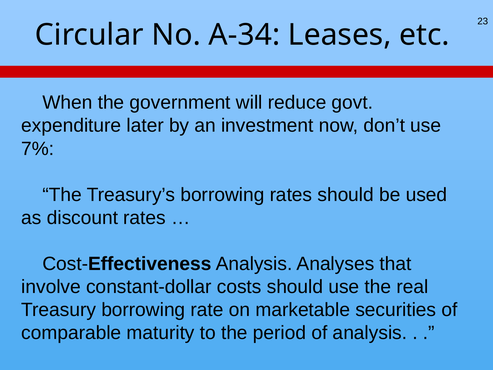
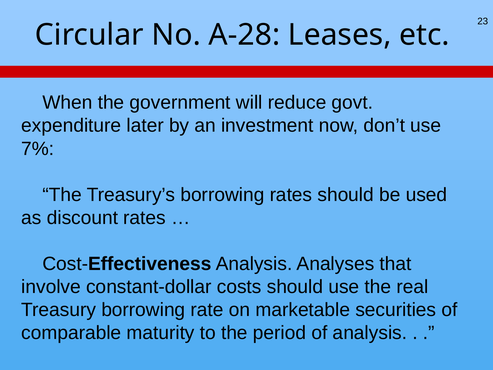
A-34: A-34 -> A-28 (244, 35)
